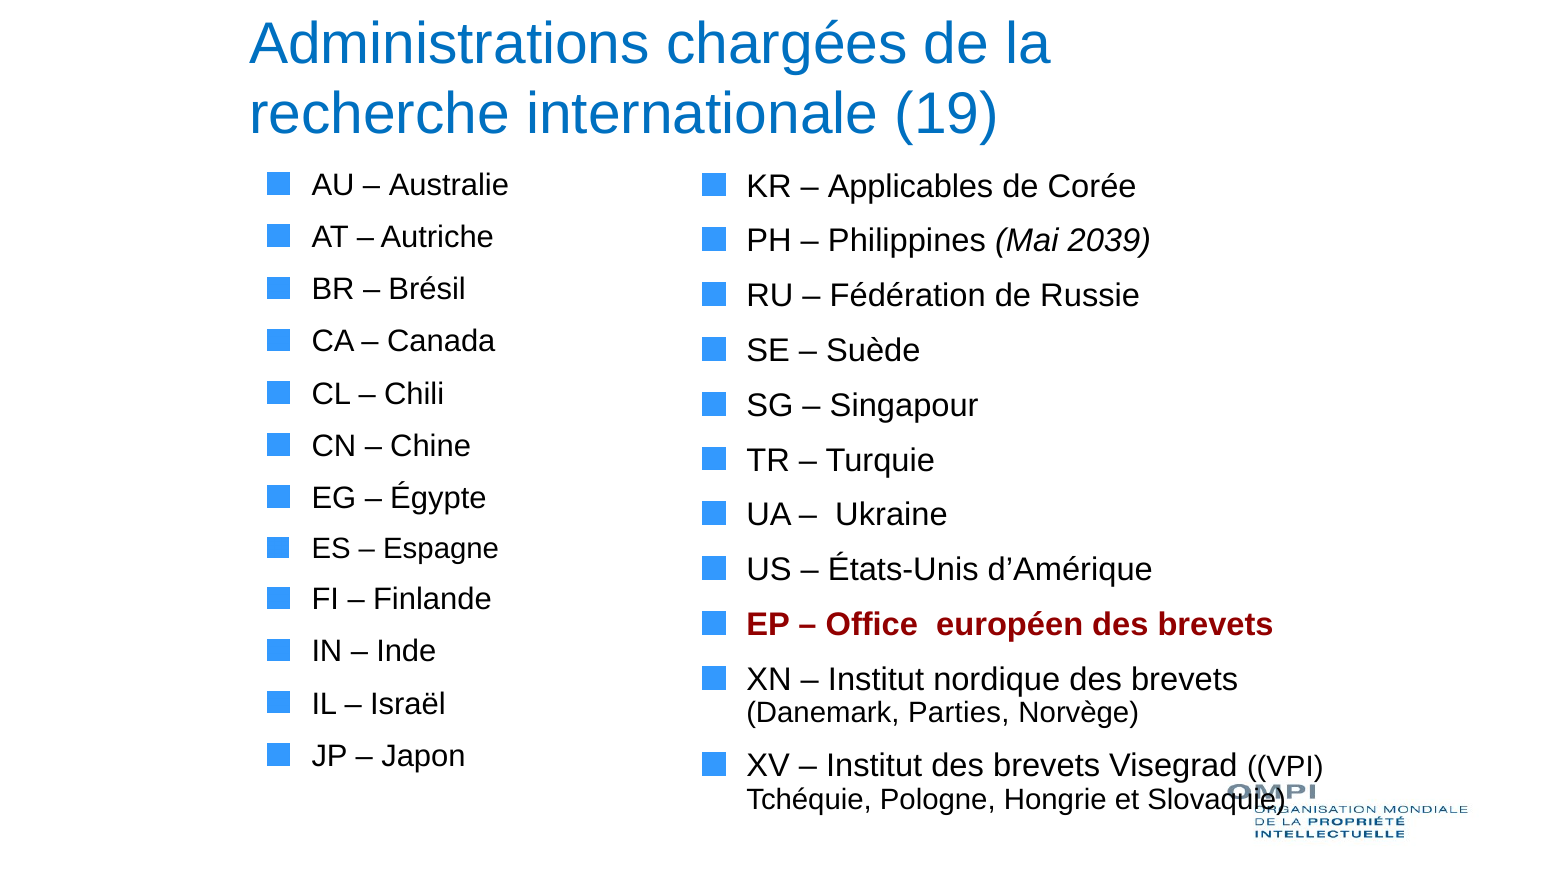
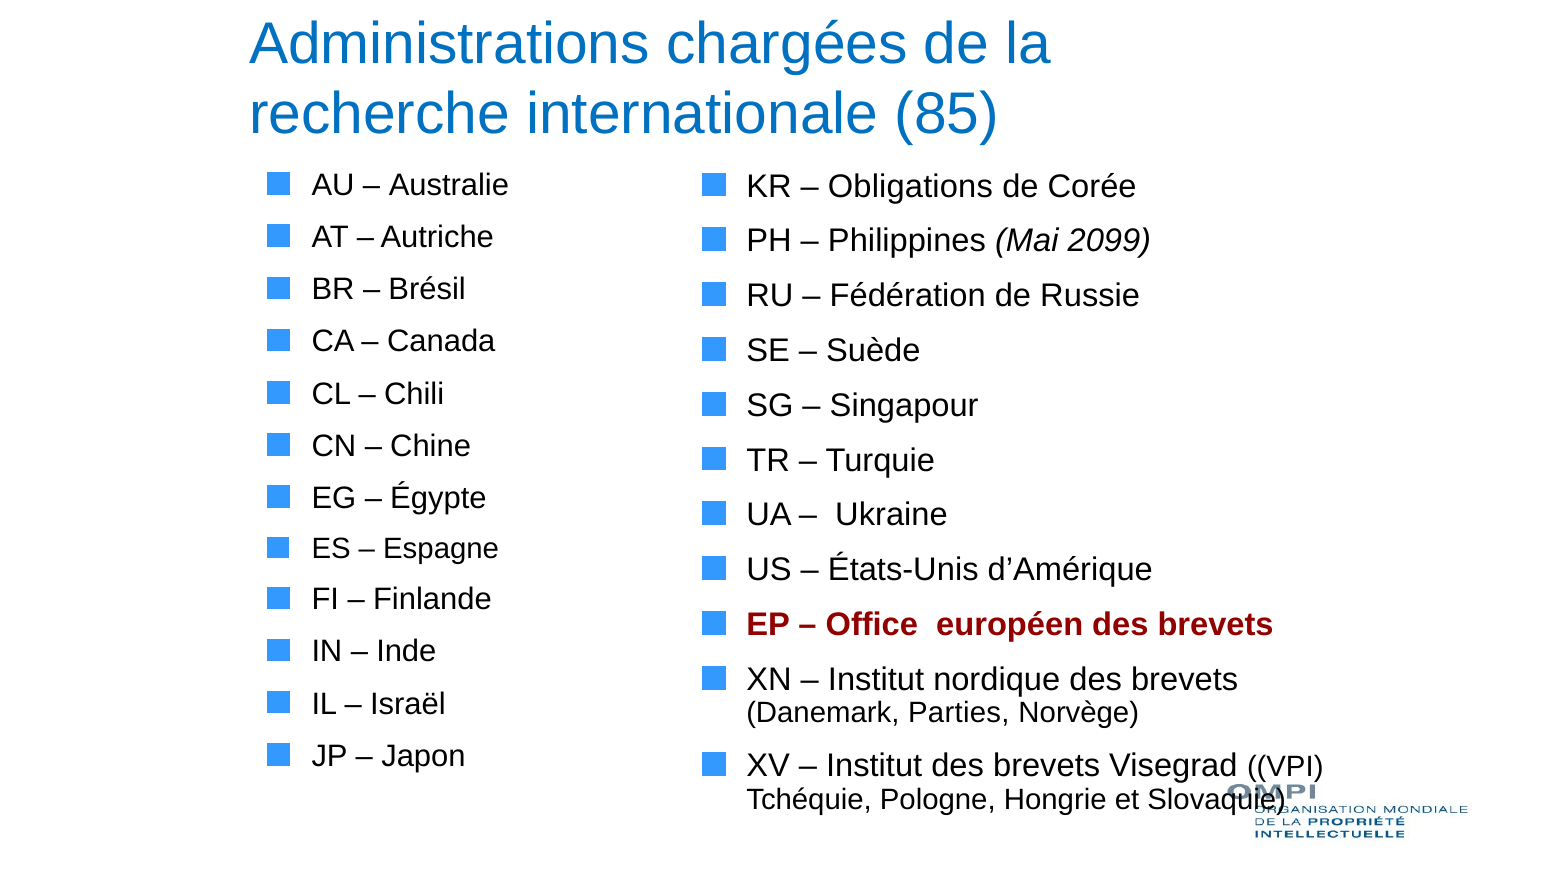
19: 19 -> 85 (947, 114)
Applicables: Applicables -> Obligations (910, 186)
2039: 2039 -> 2099 (1109, 241)
